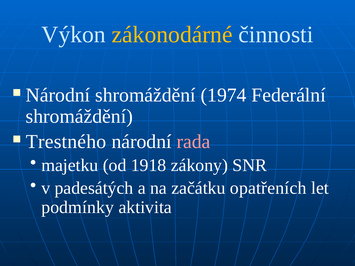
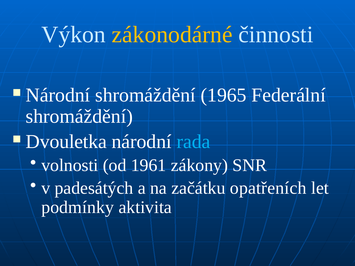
1974: 1974 -> 1965 (224, 95)
Trestného: Trestného -> Dvouletka (66, 142)
rada colour: pink -> light blue (193, 142)
majetku: majetku -> volnosti (70, 165)
1918: 1918 -> 1961 (149, 165)
